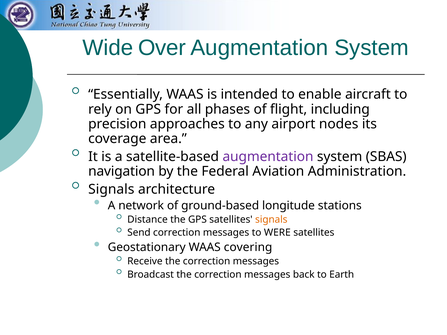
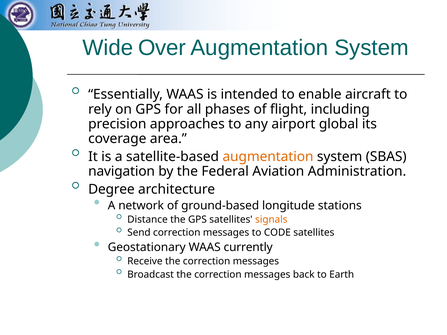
nodes: nodes -> global (339, 124)
augmentation colour: purple -> orange (268, 157)
Signals: Signals -> Degree (111, 189)
WERE: WERE -> CODE (277, 233)
covering: covering -> currently (248, 248)
